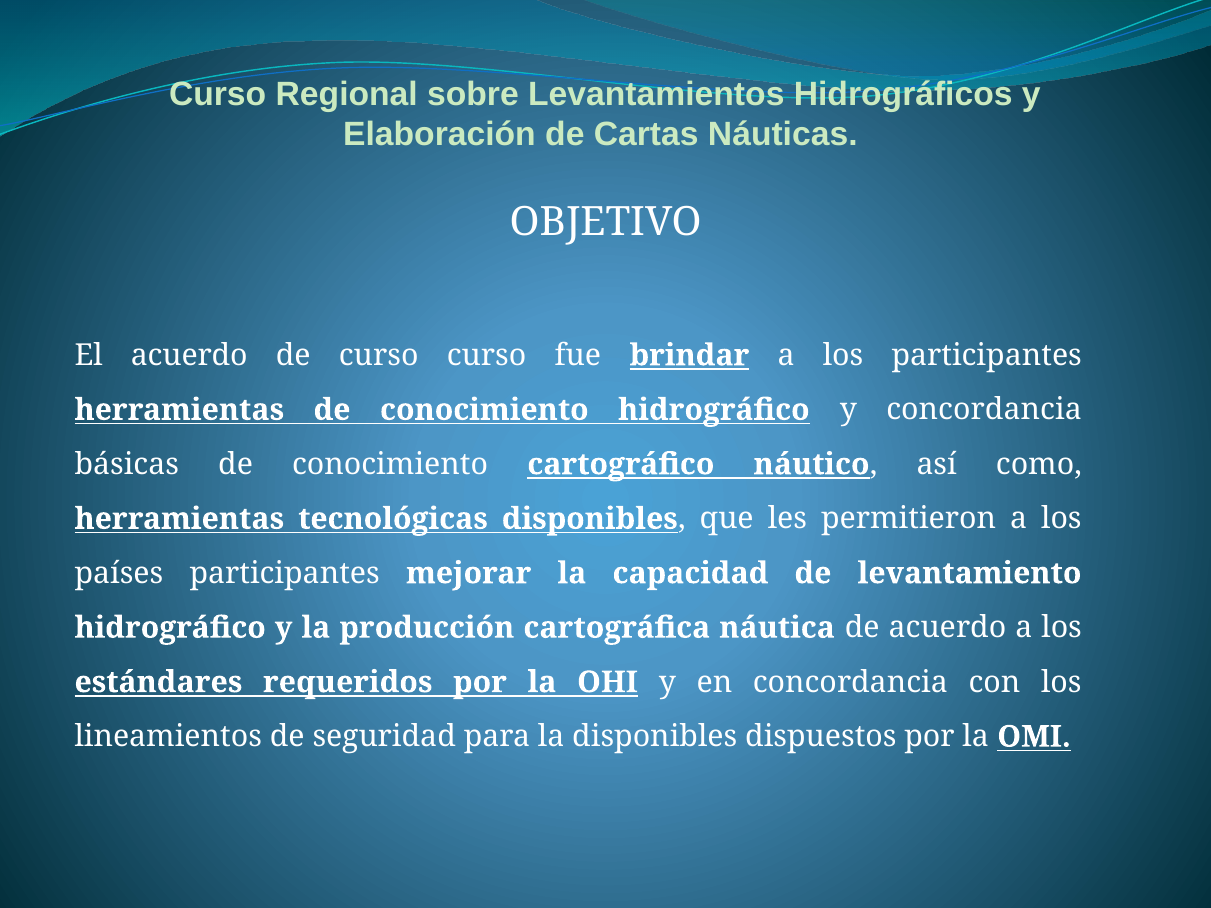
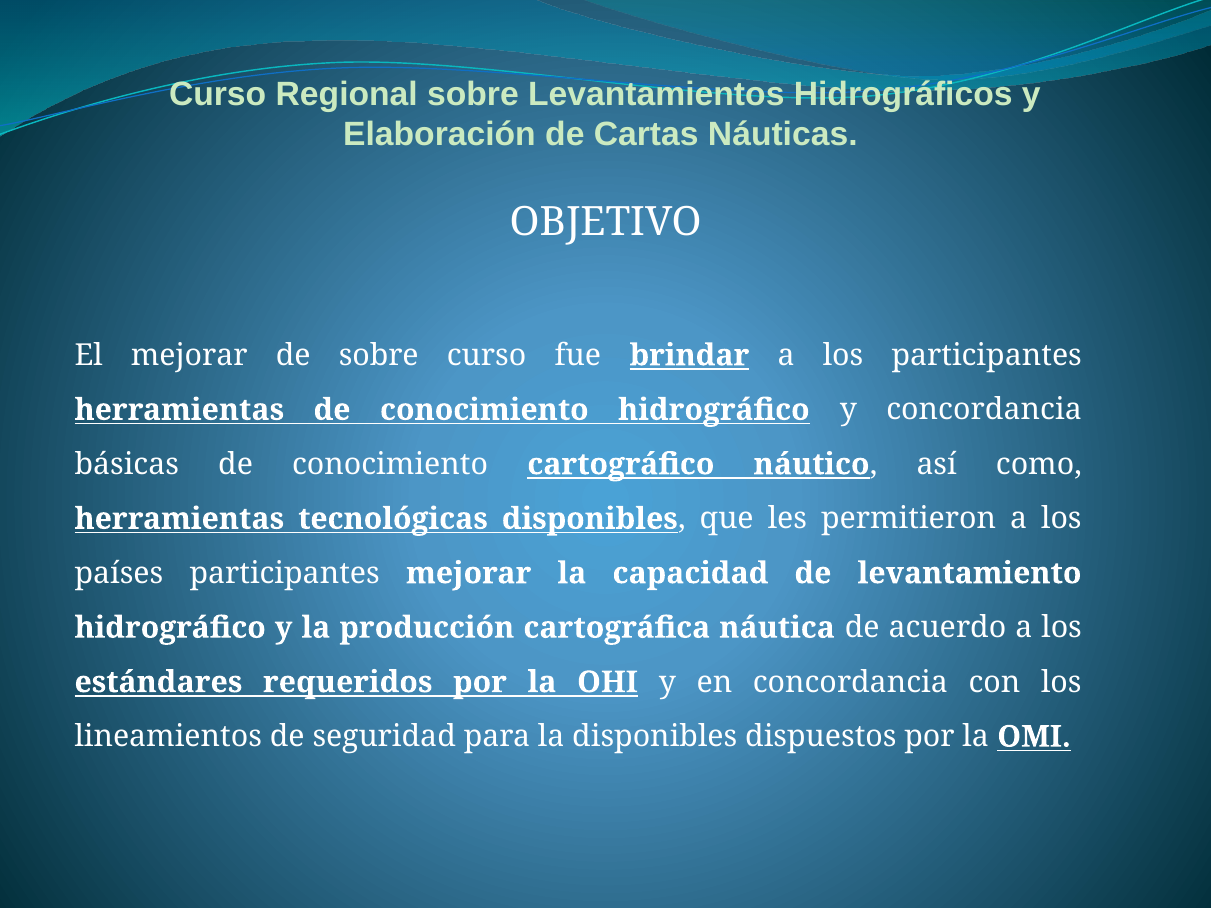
El acuerdo: acuerdo -> mejorar (189, 355)
de curso: curso -> sobre (379, 355)
